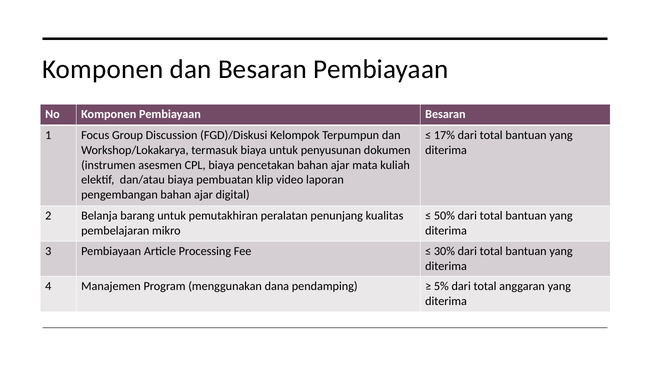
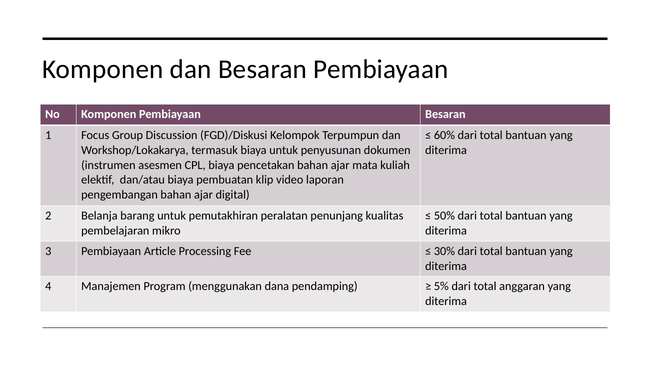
17%: 17% -> 60% (444, 135)
